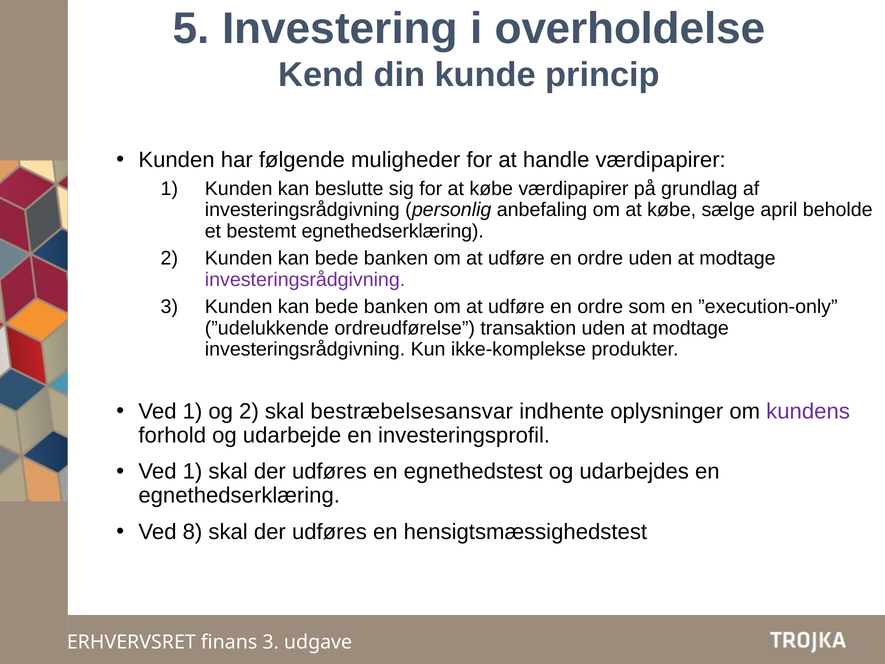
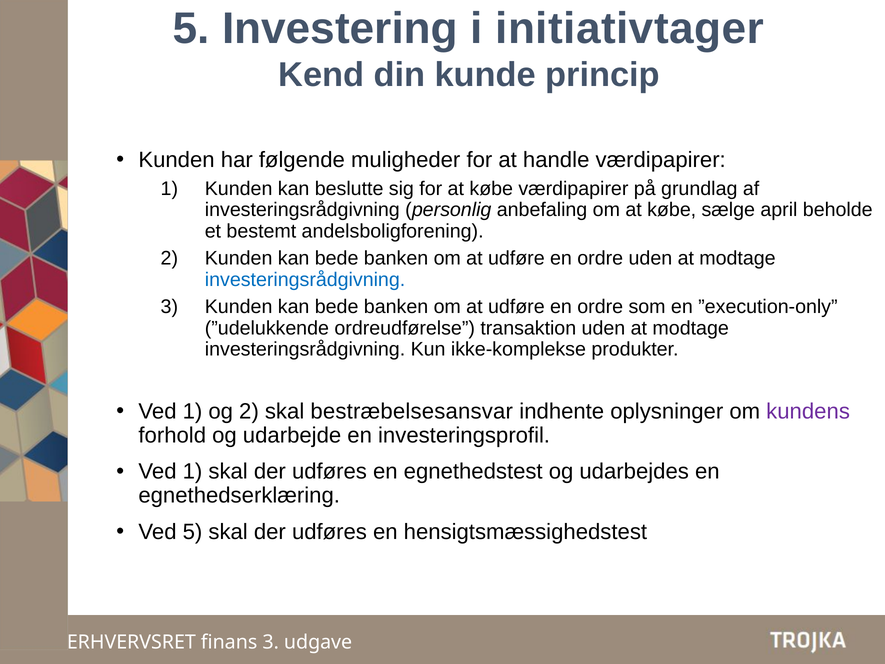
overholdelse: overholdelse -> initiativtager (630, 29)
bestemt egnethedserklæring: egnethedserklæring -> andelsboligforening (393, 231)
investeringsrådgivning colour: purple -> blue (305, 280)
Ved 8: 8 -> 5 (193, 532)
